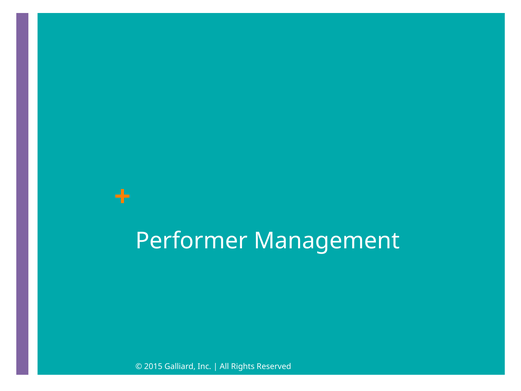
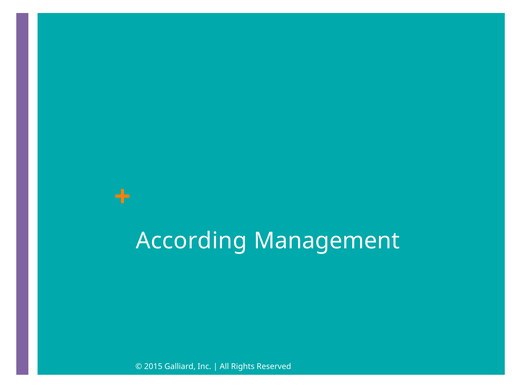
Performer: Performer -> According (191, 241)
